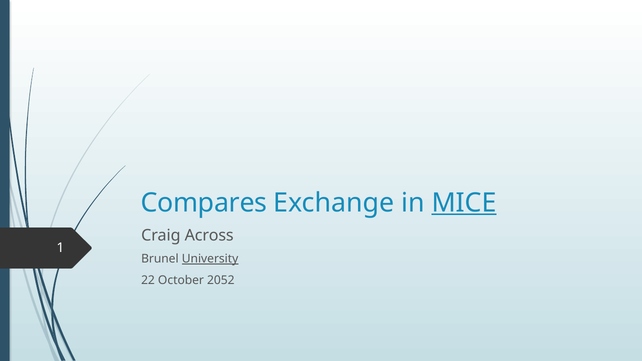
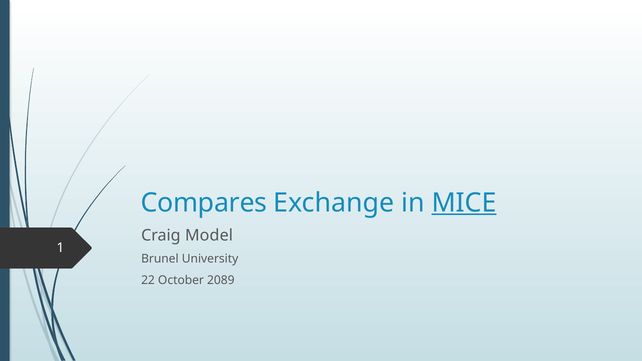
Across: Across -> Model (209, 236)
University underline: present -> none (210, 259)
2052: 2052 -> 2089 (221, 280)
